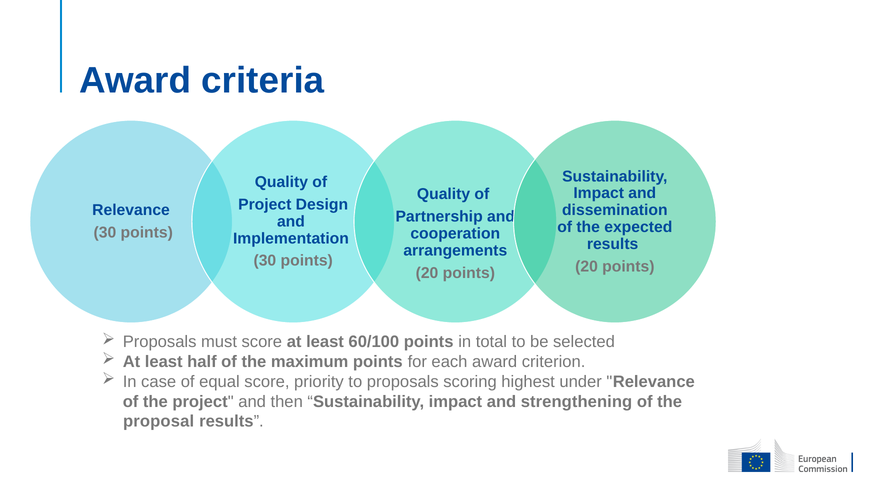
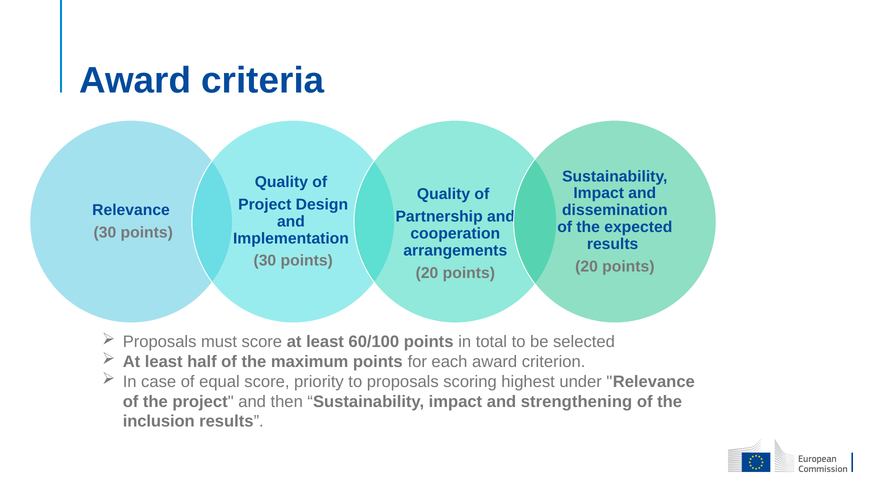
proposal: proposal -> inclusion (159, 421)
